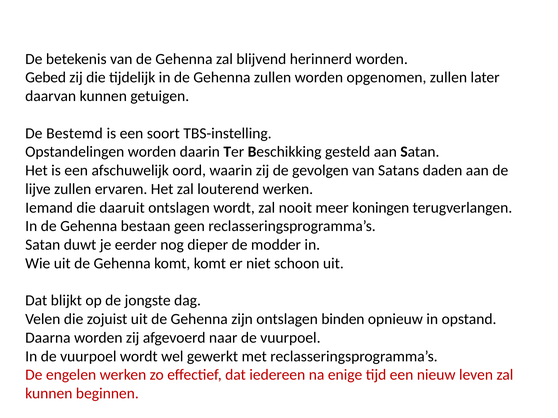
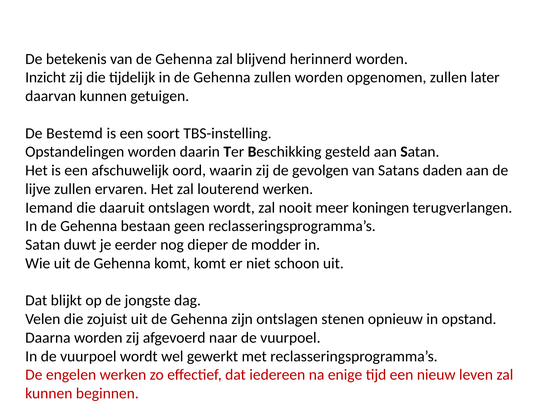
Gebed: Gebed -> Inzicht (46, 78)
binden: binden -> stenen (343, 319)
